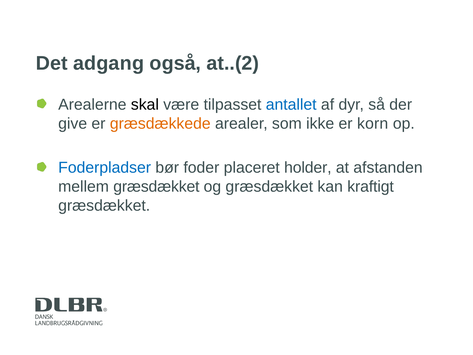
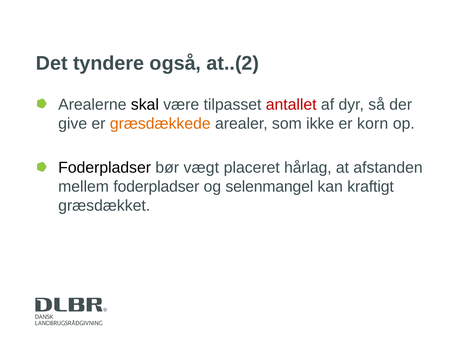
adgang: adgang -> tyndere (109, 63)
antallet colour: blue -> red (291, 104)
Foderpladser colour: blue -> black (105, 168)
foder: foder -> vægt (201, 168)
holder: holder -> hårlag (308, 168)
mellem græsdækket: græsdækket -> foderpladser (156, 186)
og græsdækket: græsdækket -> selenmangel (269, 186)
